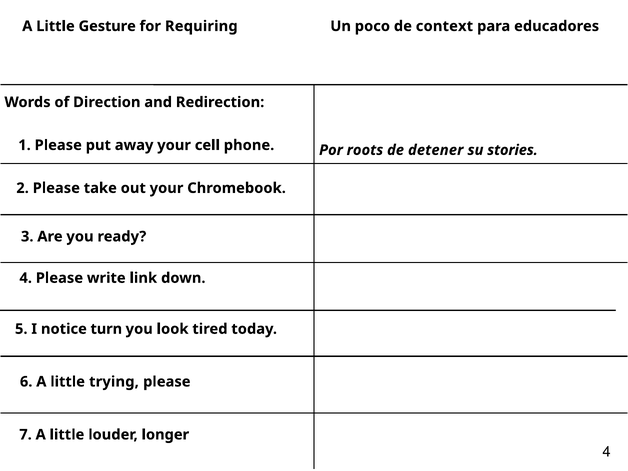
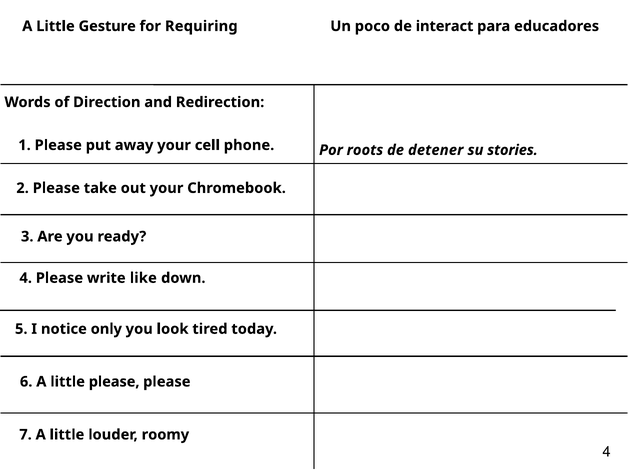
context: context -> interact (445, 26)
link: link -> like (143, 278)
turn: turn -> only (106, 329)
little trying: trying -> please (114, 382)
longer: longer -> roomy (165, 435)
